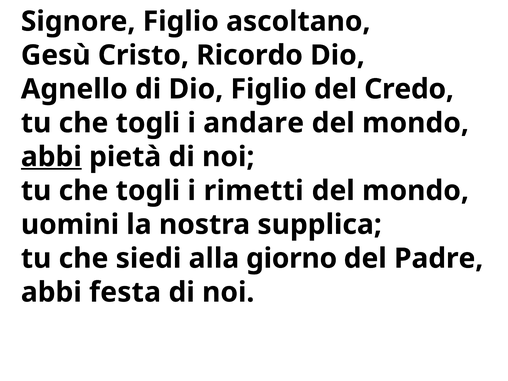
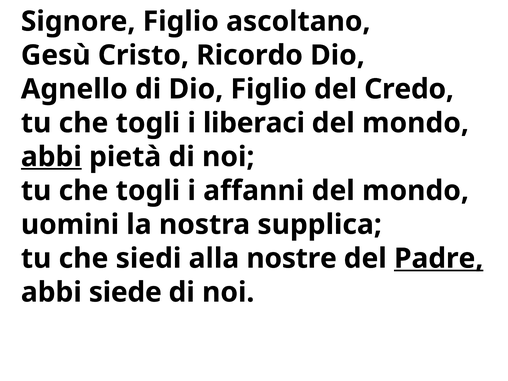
andare: andare -> liberaci (254, 123)
rimetti: rimetti -> affanni (254, 191)
giorno: giorno -> nostre (292, 258)
Padre underline: none -> present (439, 258)
festa: festa -> siede (125, 292)
